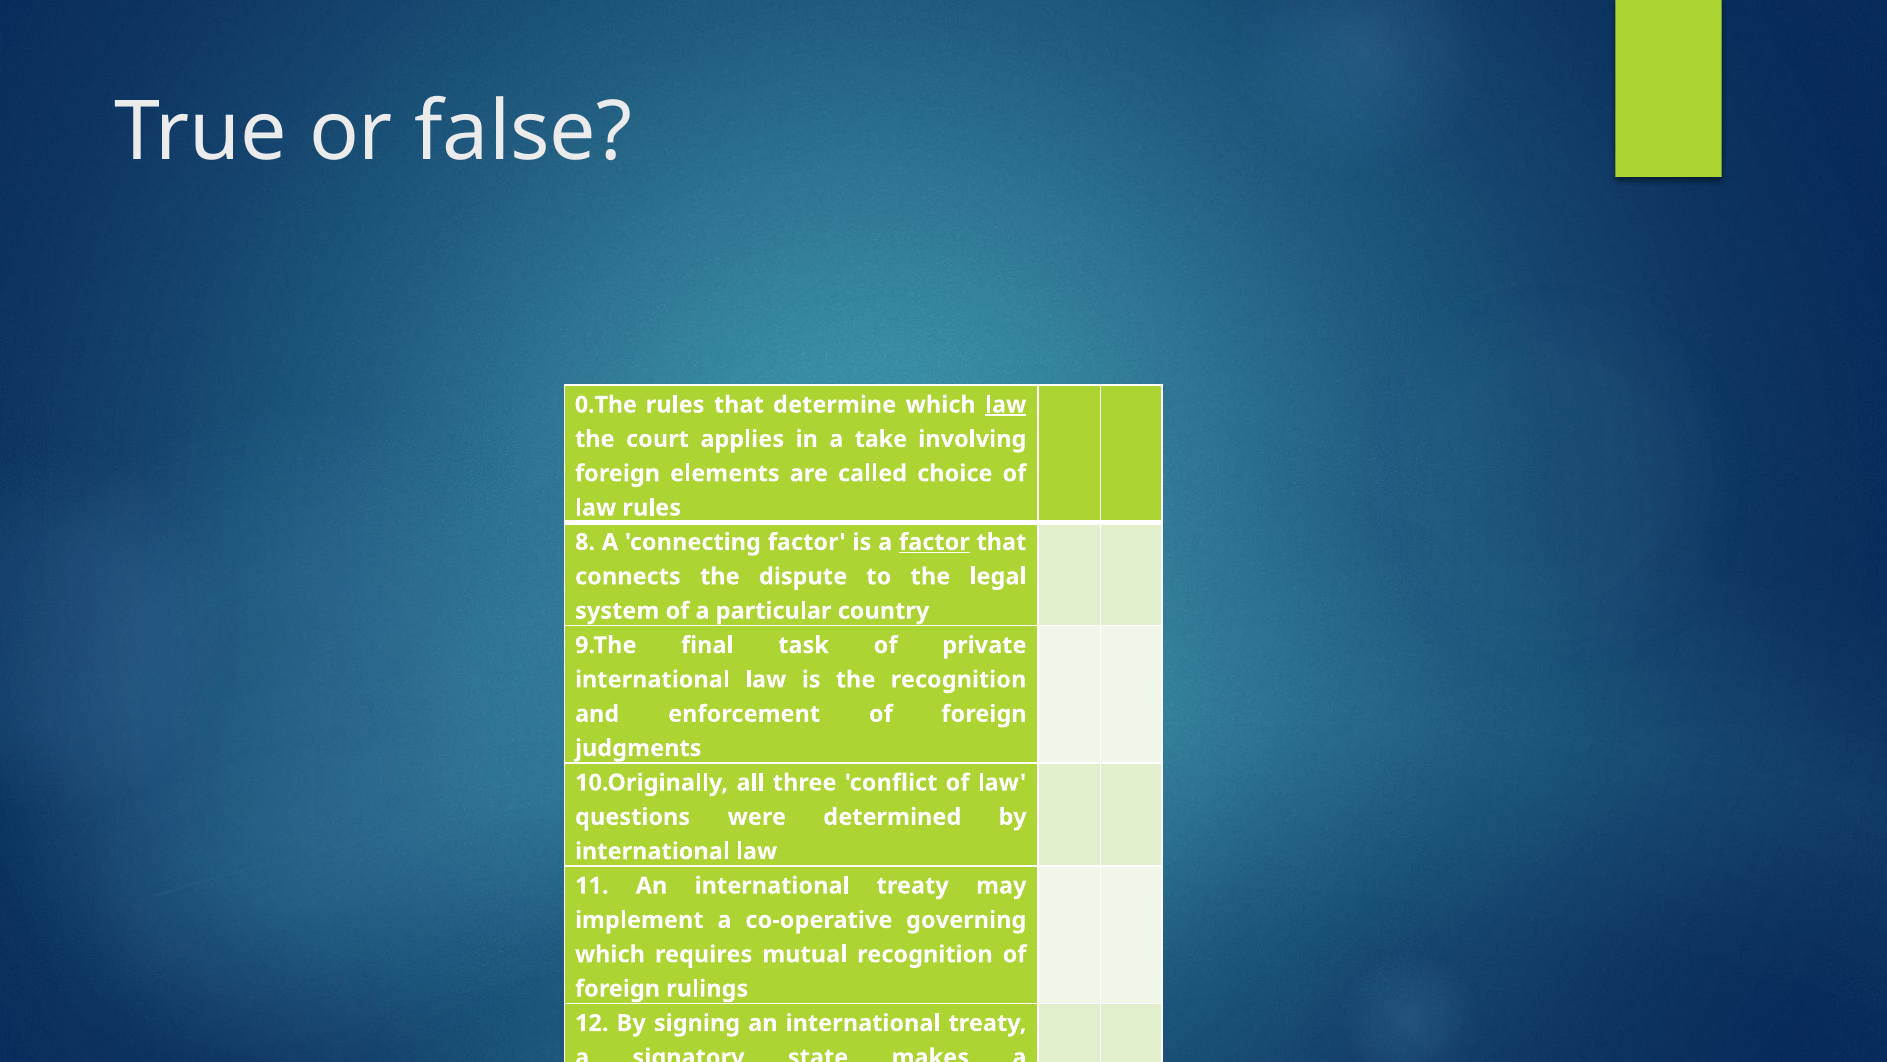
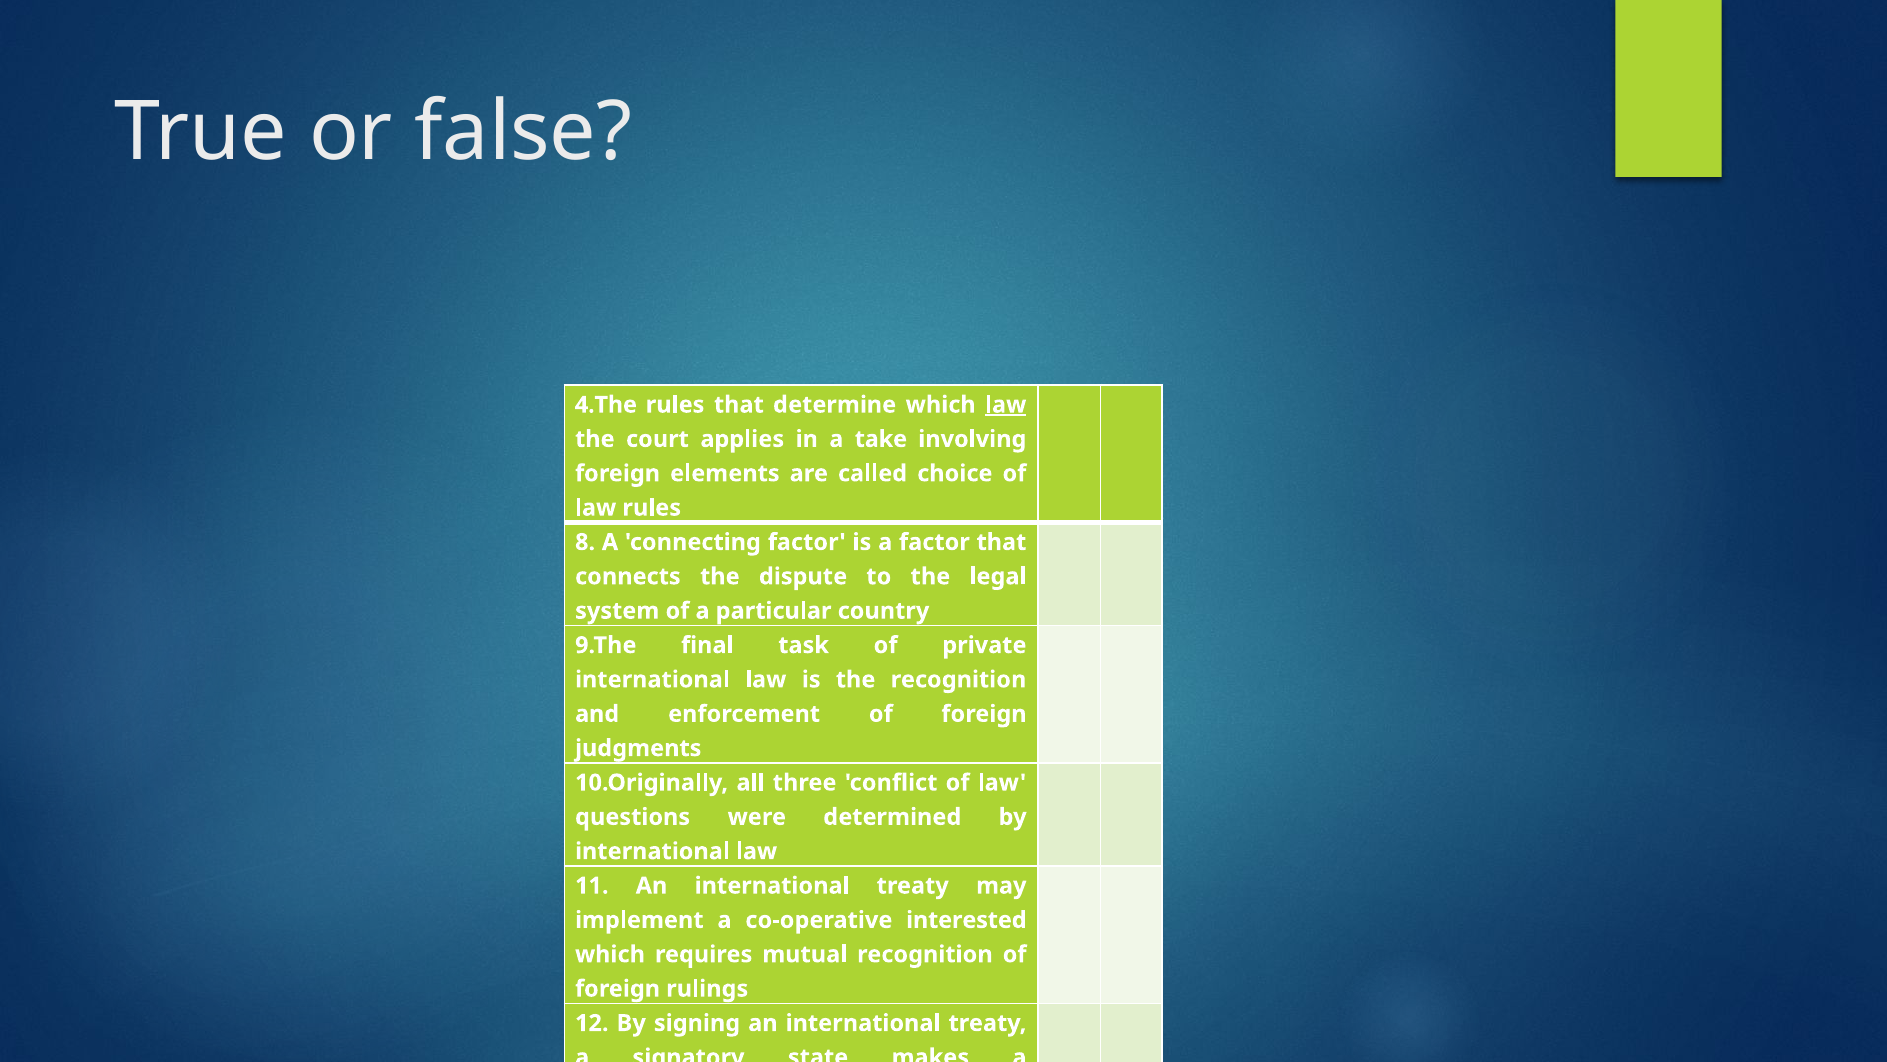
0.The: 0.The -> 4.The (606, 405)
factor underline: present -> none (934, 542)
governing: governing -> interested (966, 920)
